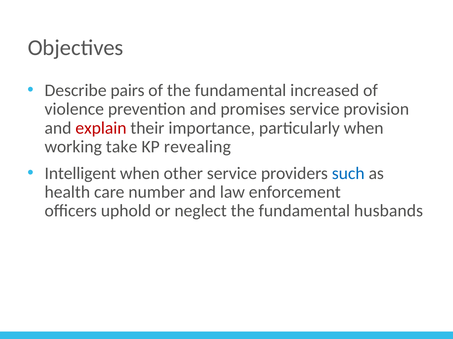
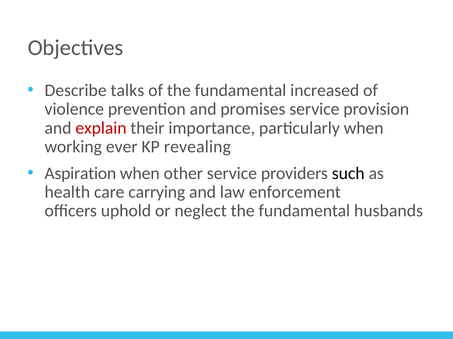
pairs: pairs -> talks (127, 91)
take: take -> ever (122, 147)
Intelligent: Intelligent -> Aspiration (80, 174)
such colour: blue -> black (348, 174)
number: number -> carrying (157, 192)
